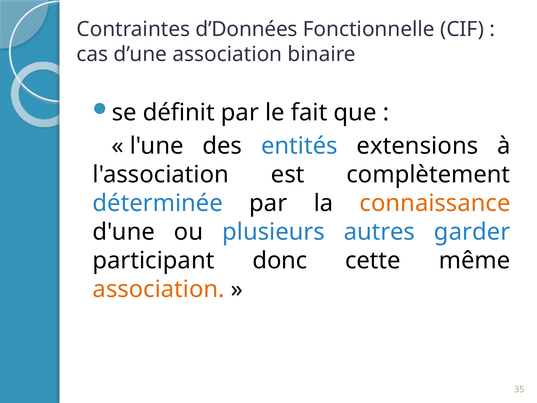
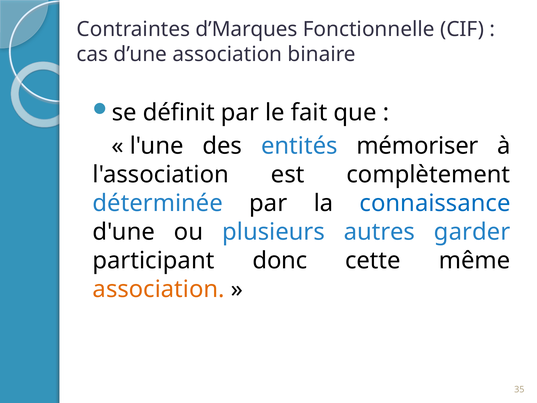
d’Données: d’Données -> d’Marques (247, 29)
extensions: extensions -> mémoriser (417, 146)
connaissance colour: orange -> blue (435, 203)
